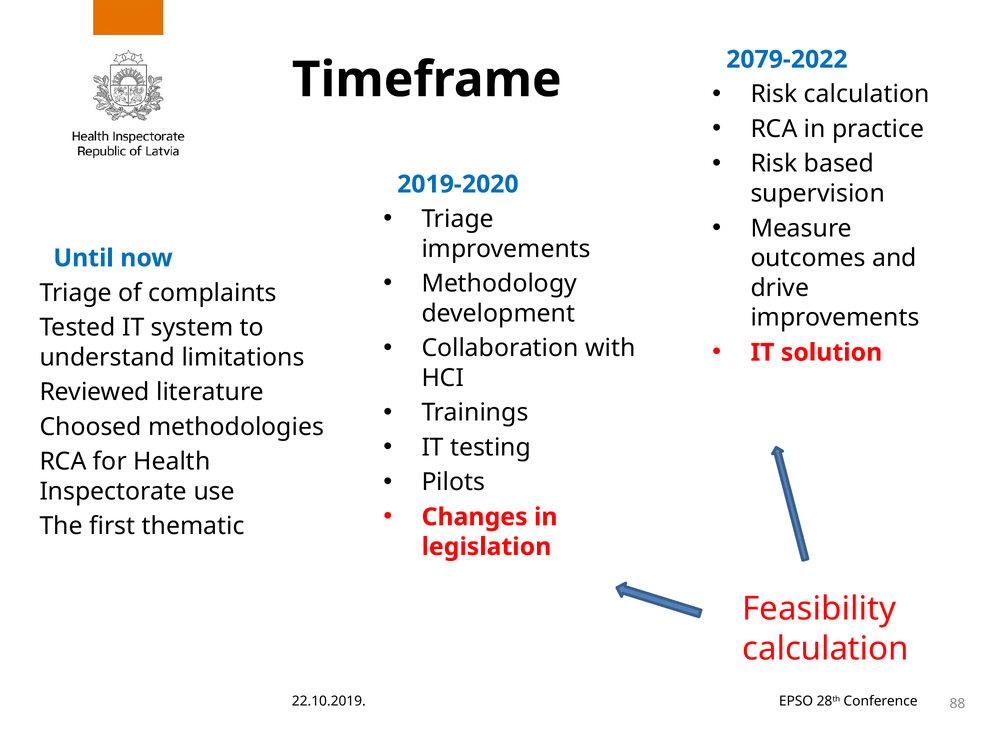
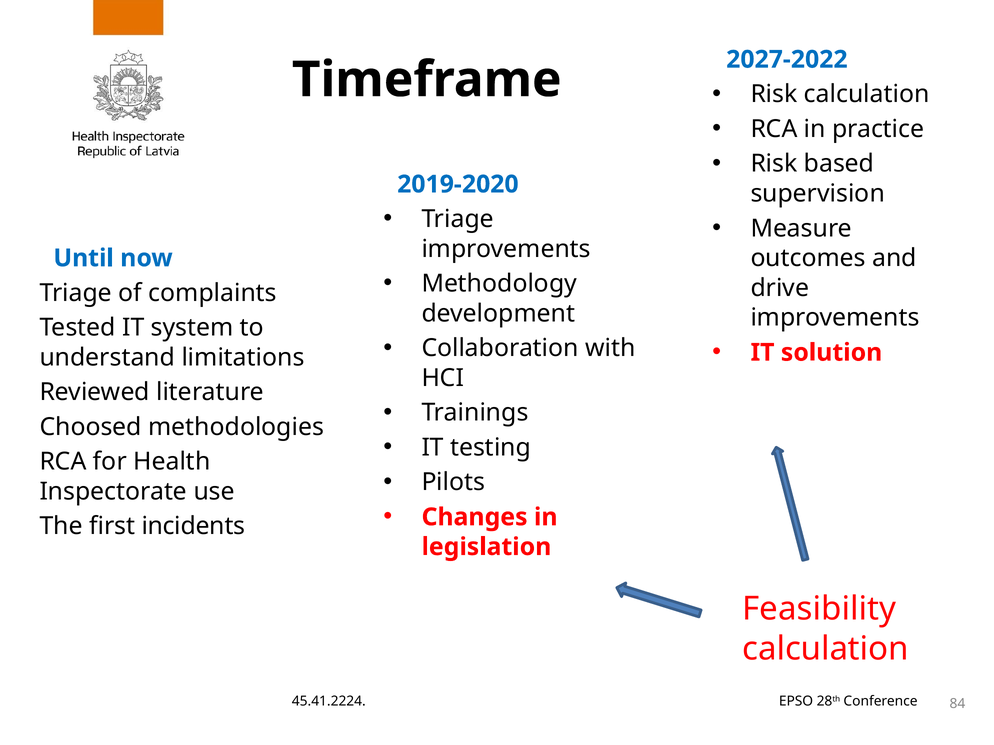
2079-2022: 2079-2022 -> 2027-2022 (787, 60)
thematic: thematic -> incidents (193, 527)
22.10.2019: 22.10.2019 -> 45.41.2224 (329, 702)
88: 88 -> 84 (957, 704)
